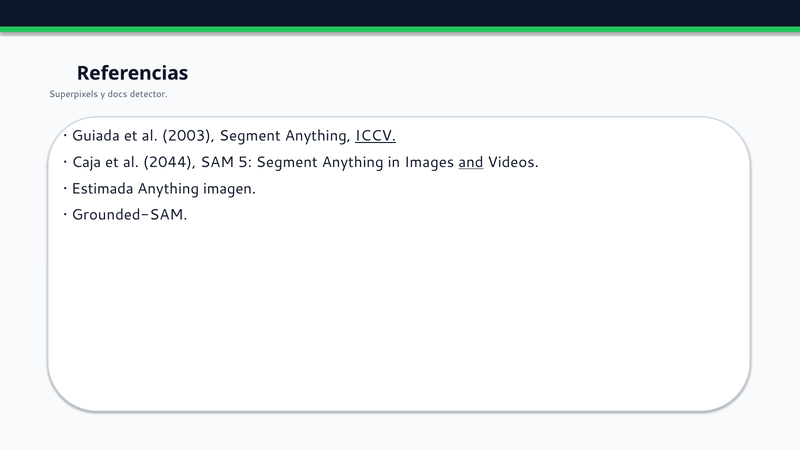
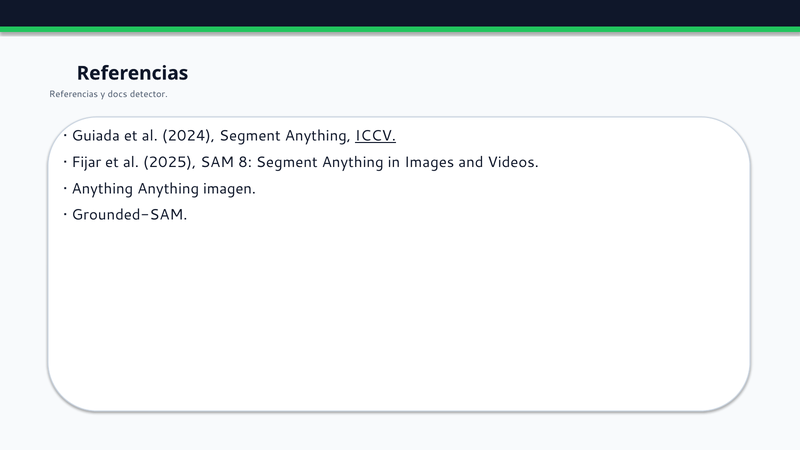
Superpixels: Superpixels -> Referencias (74, 94)
2003: 2003 -> 2024 (188, 136)
Caja: Caja -> Fijar (86, 162)
2044: 2044 -> 2025 (170, 162)
5: 5 -> 8 (245, 162)
and underline: present -> none (471, 162)
Estimada: Estimada -> Anything (102, 189)
